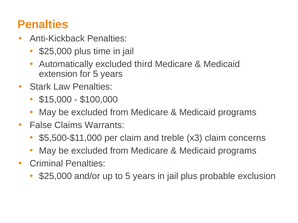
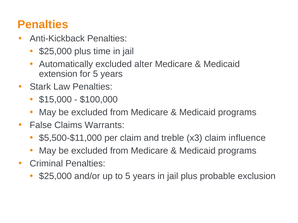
third: third -> alter (143, 64)
concerns: concerns -> influence (247, 138)
